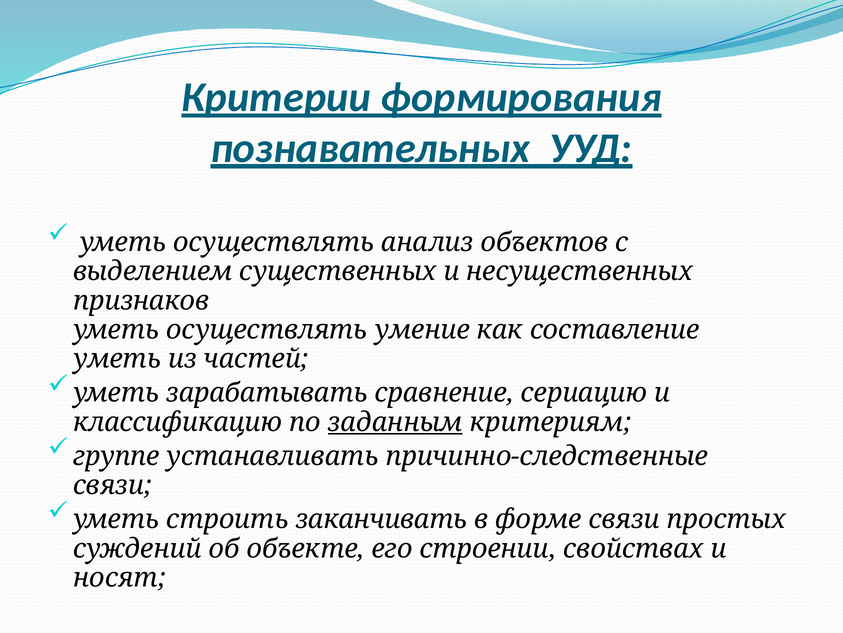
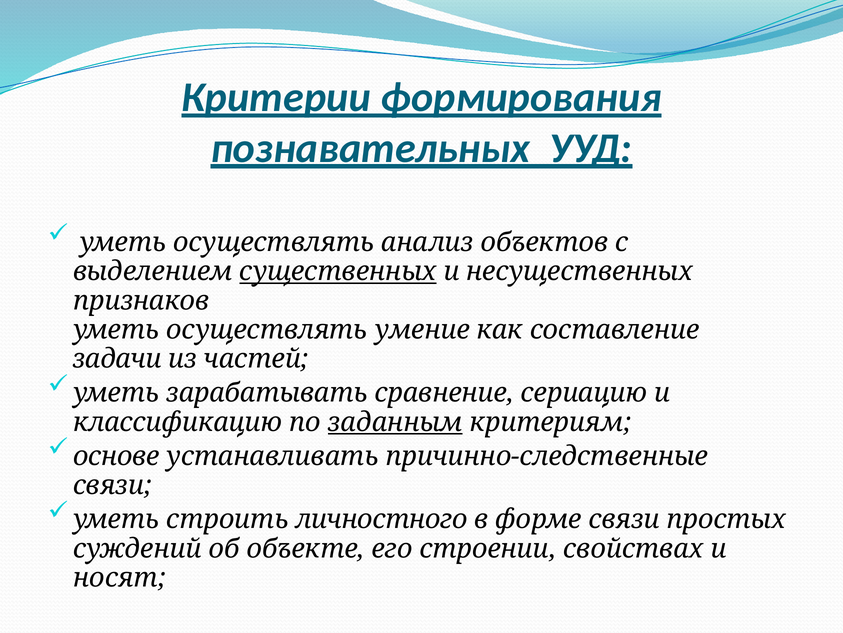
существенных underline: none -> present (338, 271)
уметь: уметь -> задачи (117, 358)
группе: группе -> основе (116, 456)
заканчивать: заканчивать -> личностного (382, 519)
